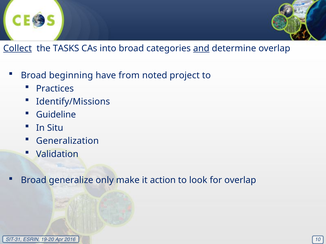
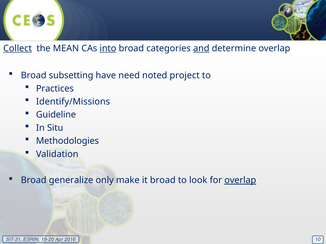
TASKS: TASKS -> MEAN (66, 48)
into underline: none -> present (108, 48)
beginning: beginning -> subsetting (71, 76)
from: from -> need (129, 76)
Generalization: Generalization -> Methodologies (68, 141)
it action: action -> broad (163, 181)
overlap underline: none -> present (240, 181)
